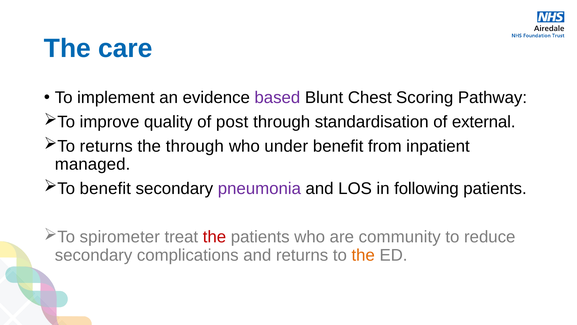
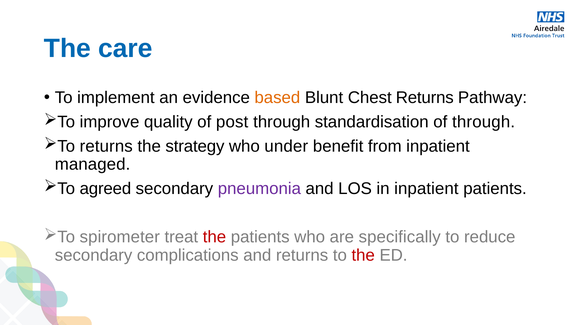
based colour: purple -> orange (277, 98)
Chest Scoring: Scoring -> Returns (425, 98)
of external: external -> through (484, 122)
the through: through -> strategy (195, 146)
benefit: benefit -> agreed (105, 188)
in following: following -> inpatient (426, 188)
community: community -> specifically (400, 237)
the colour: orange -> red (363, 255)
